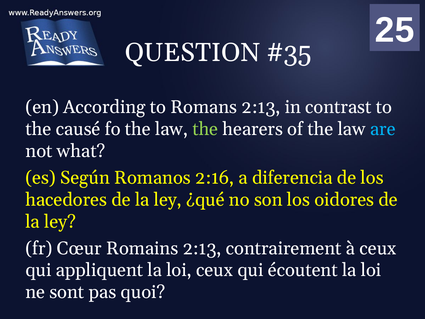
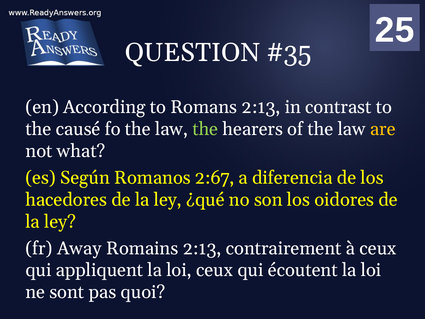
are colour: light blue -> yellow (383, 129)
2:16: 2:16 -> 2:67 (215, 178)
Cœur: Cœur -> Away (79, 248)
